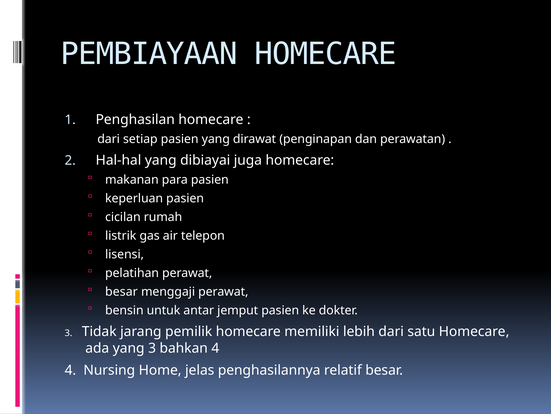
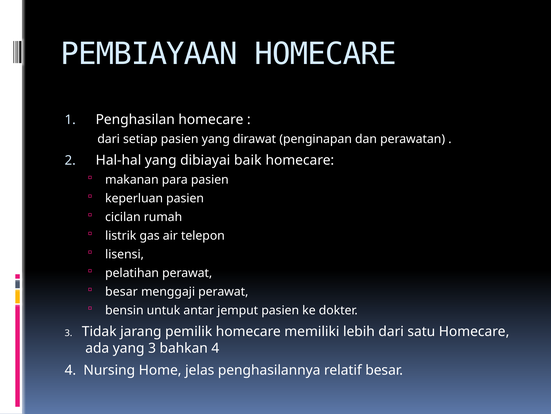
juga: juga -> baik (248, 160)
